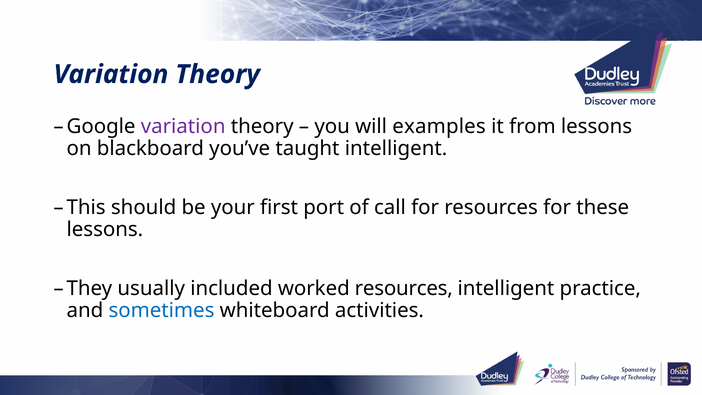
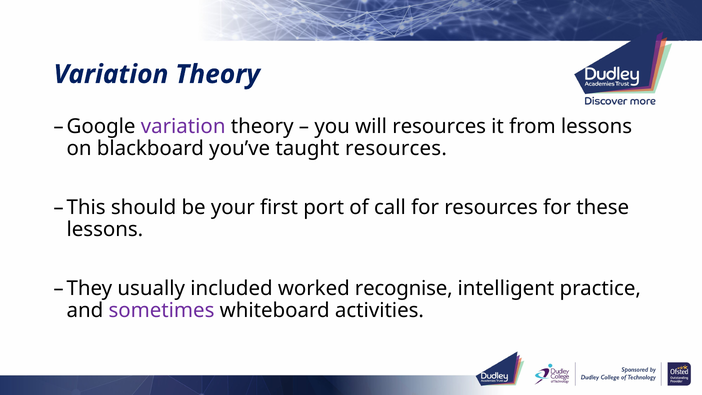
will examples: examples -> resources (439, 126)
taught intelligent: intelligent -> resources (396, 148)
worked resources: resources -> recognise (404, 288)
sometimes colour: blue -> purple (162, 310)
